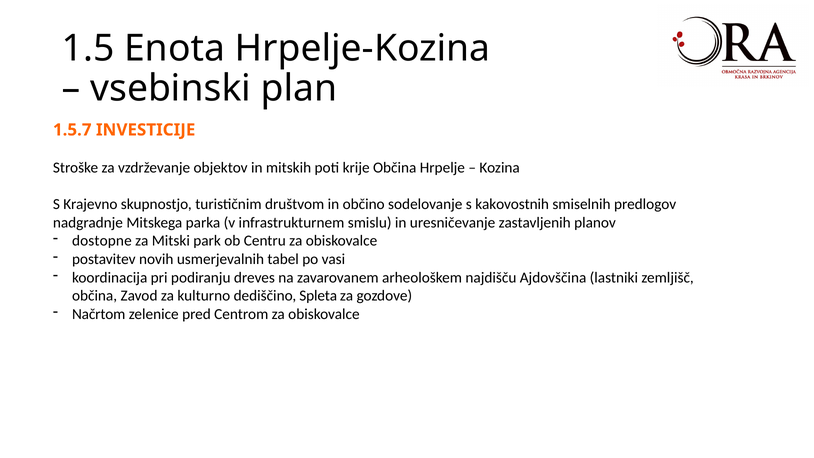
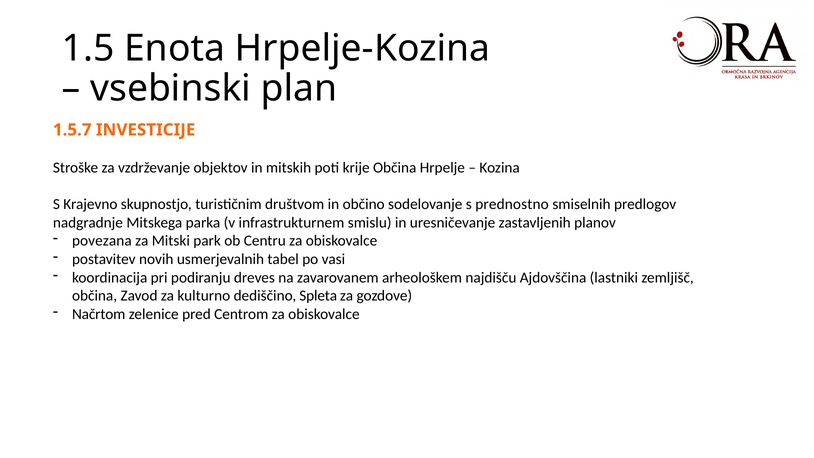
kakovostnih: kakovostnih -> prednostno (512, 204)
dostopne: dostopne -> povezana (102, 241)
